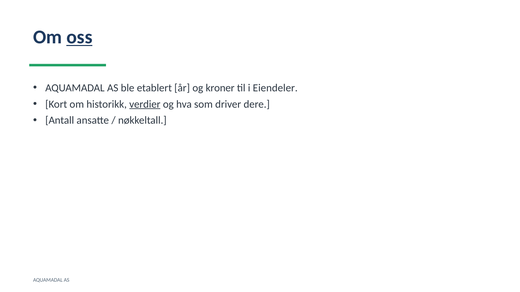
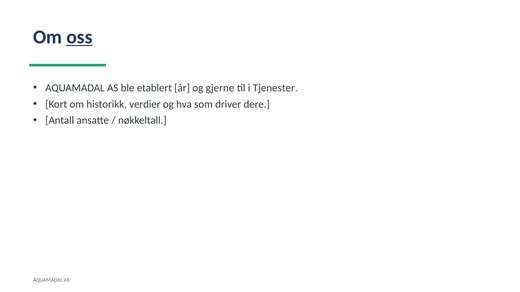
kroner: kroner -> gjerne (220, 88)
Eiendeler: Eiendeler -> Tjenester (275, 88)
verdier underline: present -> none (145, 104)
